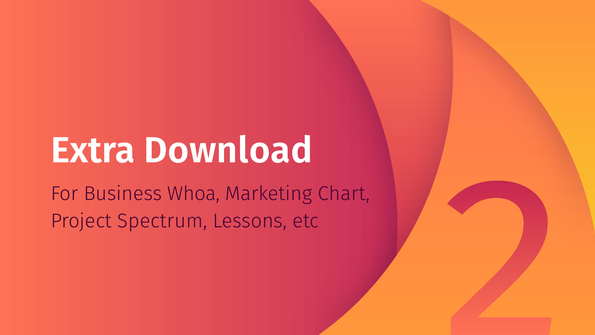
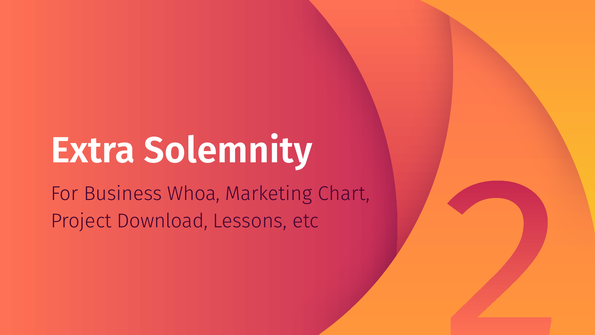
Download: Download -> Solemnity (228, 150)
Spectrum: Spectrum -> Download (162, 221)
